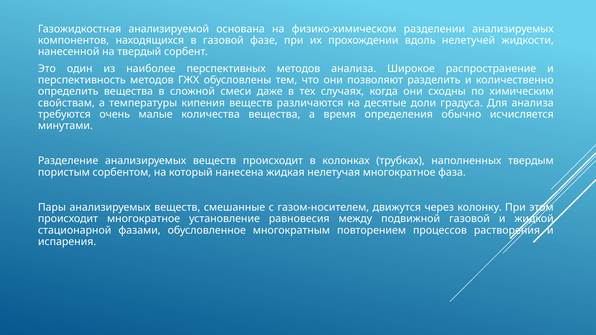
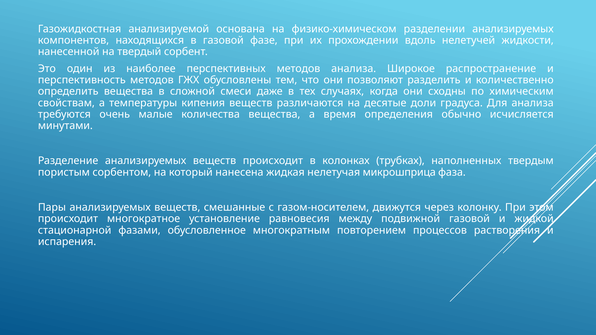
нелетучая многократное: многократное -> микрошприца (399, 172)
